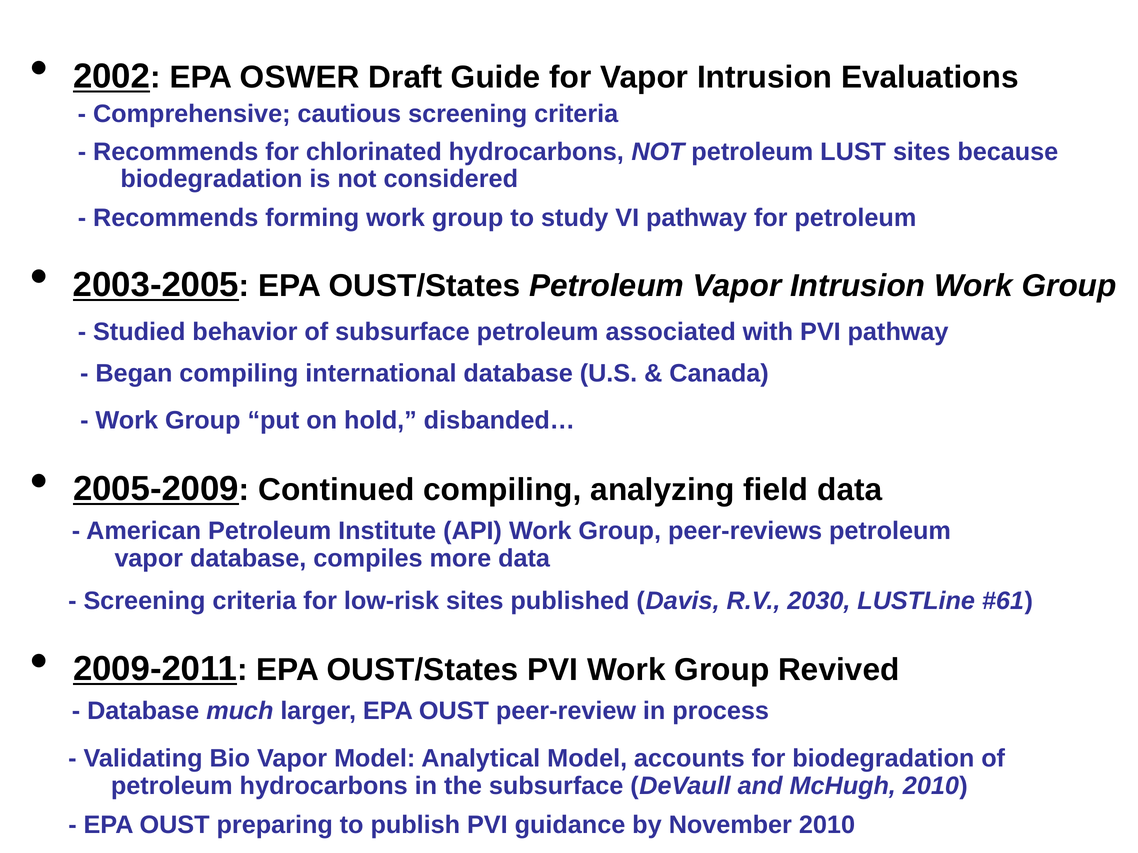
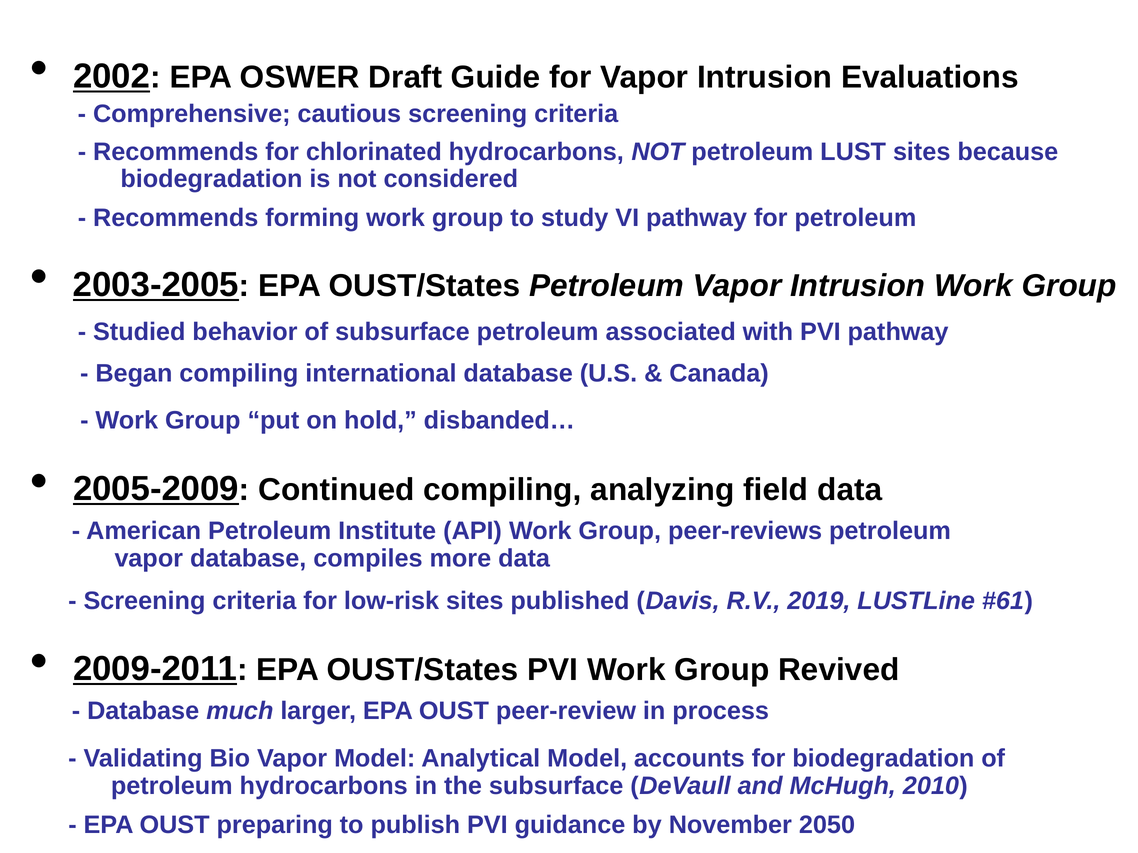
2030: 2030 -> 2019 (819, 601)
November 2010: 2010 -> 2050 (827, 825)
